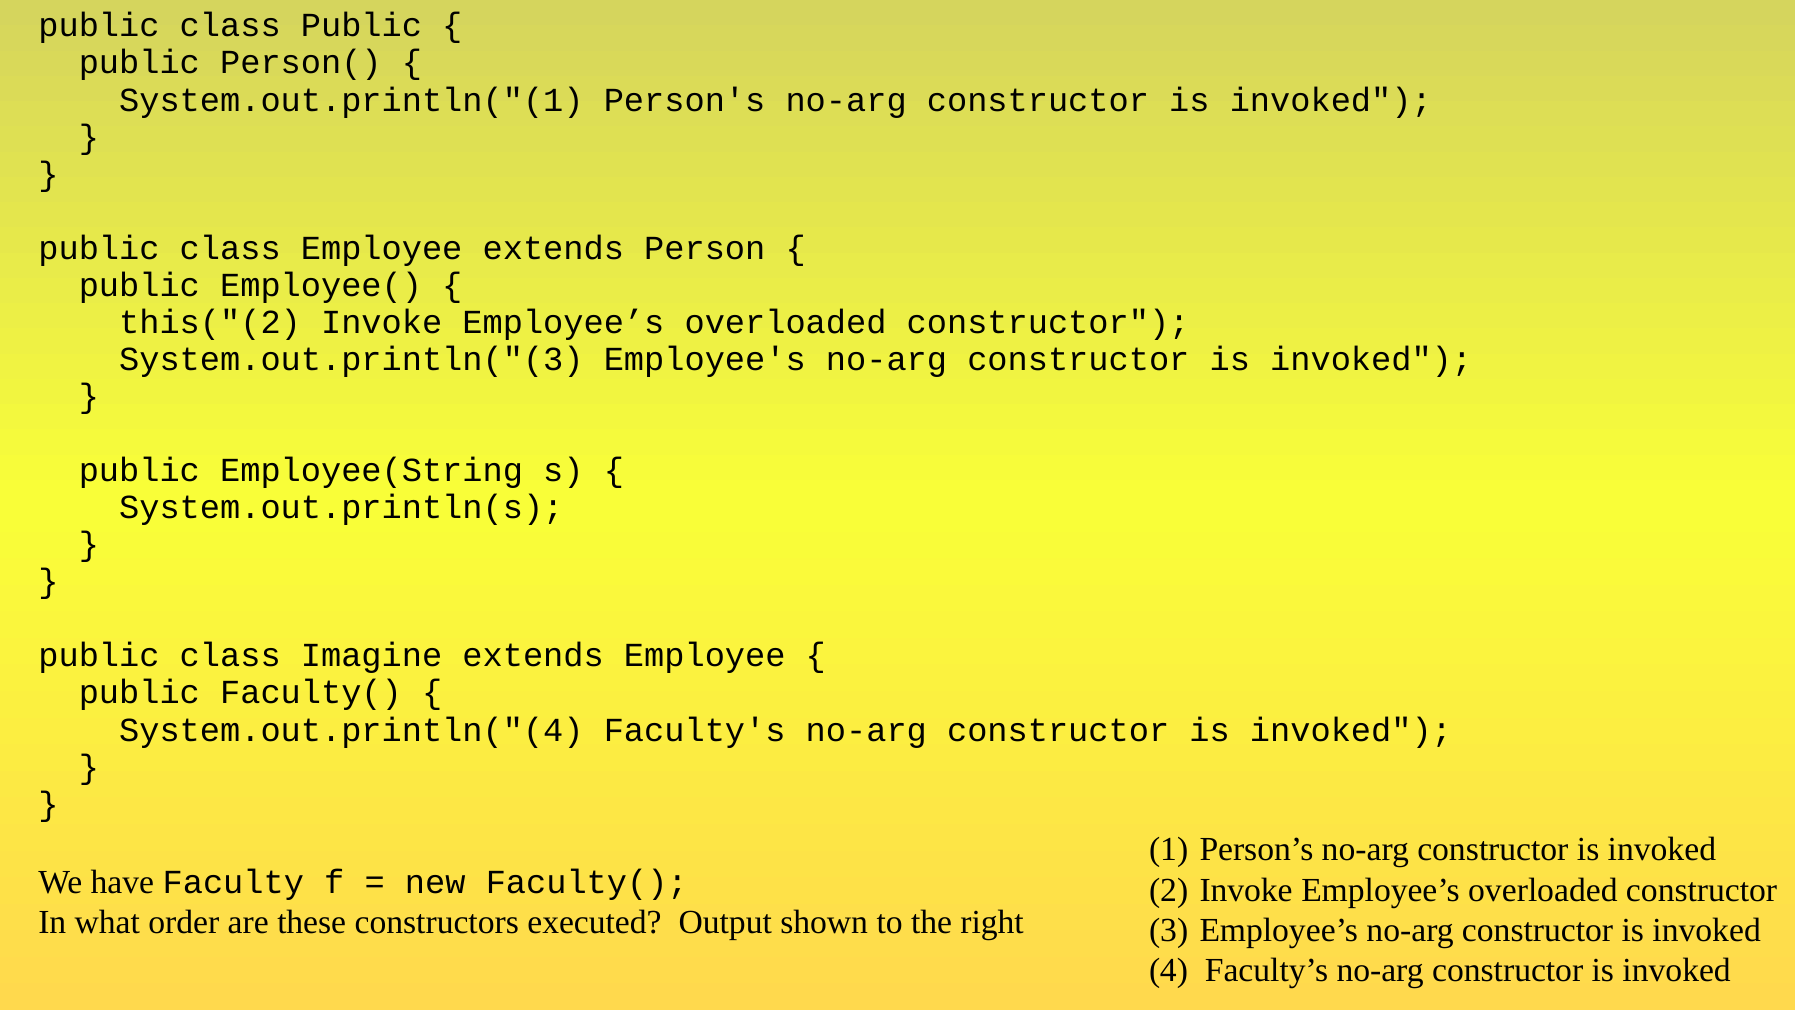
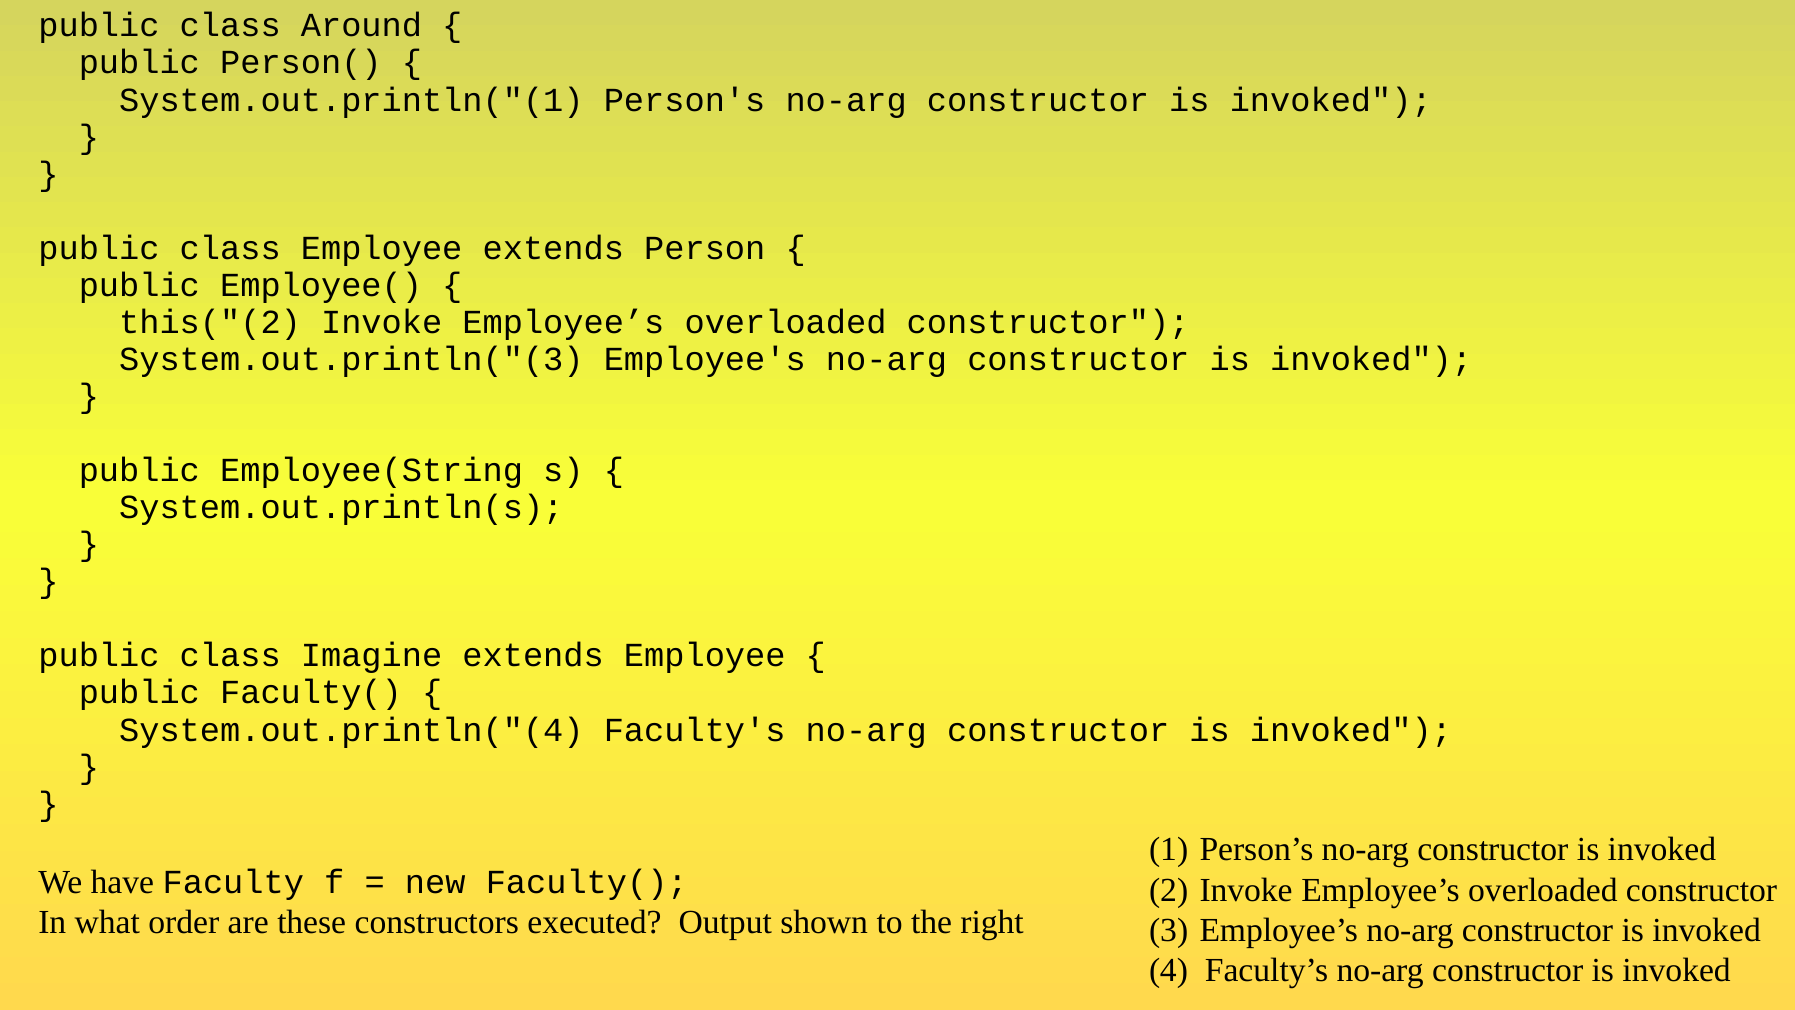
class Public: Public -> Around (361, 26)
